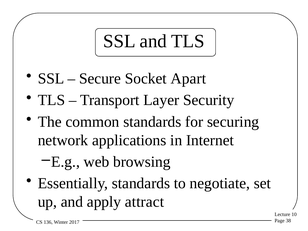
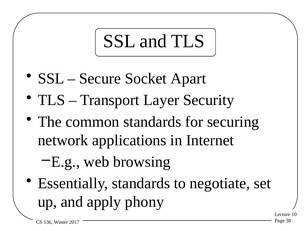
attract: attract -> phony (145, 202)
